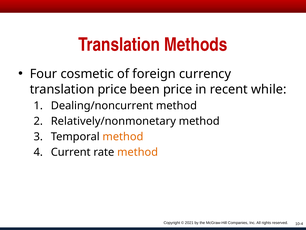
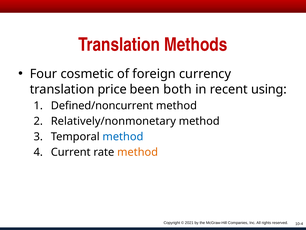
been price: price -> both (177, 89)
while: while -> using (269, 89)
Dealing/noncurrent: Dealing/noncurrent -> Defined/noncurrent (102, 105)
method colour: orange -> blue (123, 136)
